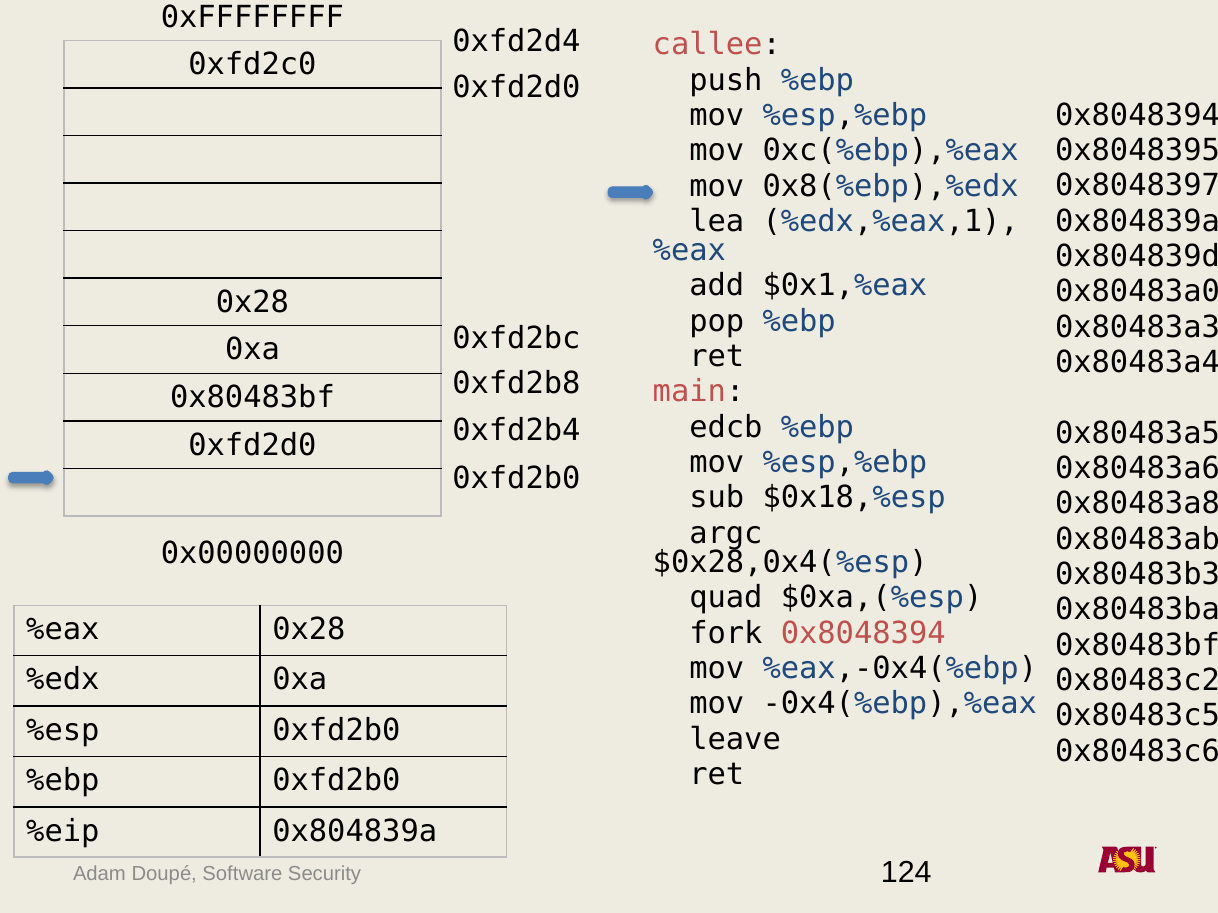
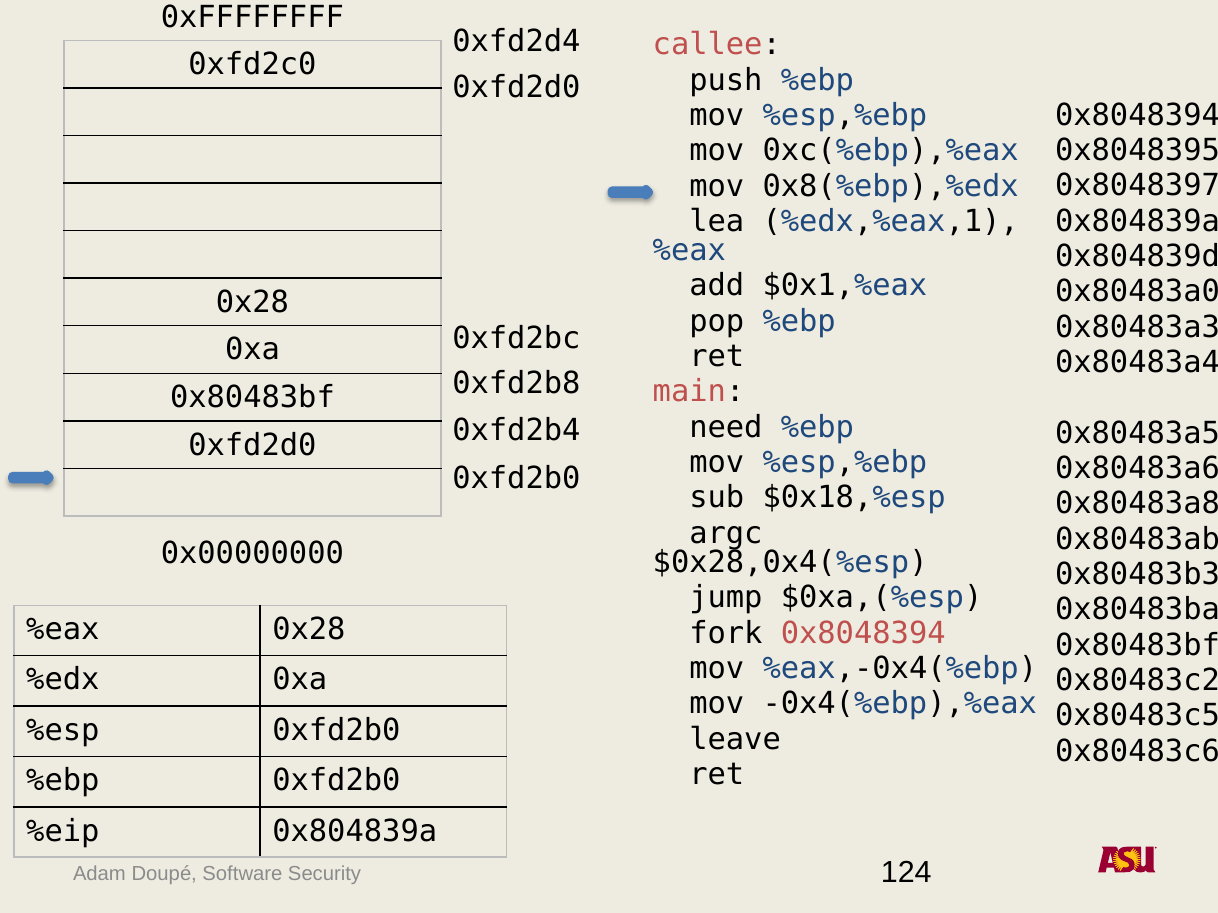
edcb: edcb -> need (726, 427)
quad: quad -> jump (726, 598)
